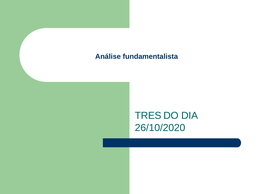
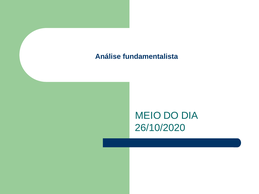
TRES: TRES -> MEIO (148, 116)
